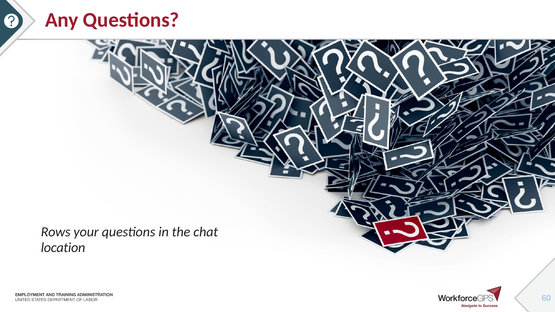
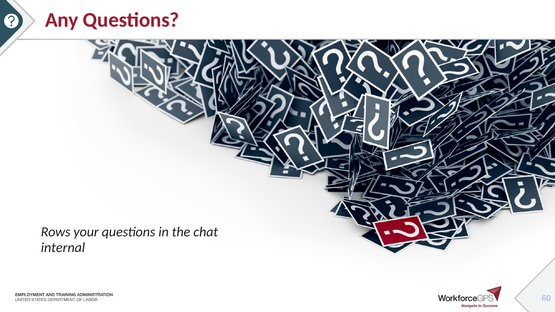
location: location -> internal (63, 248)
